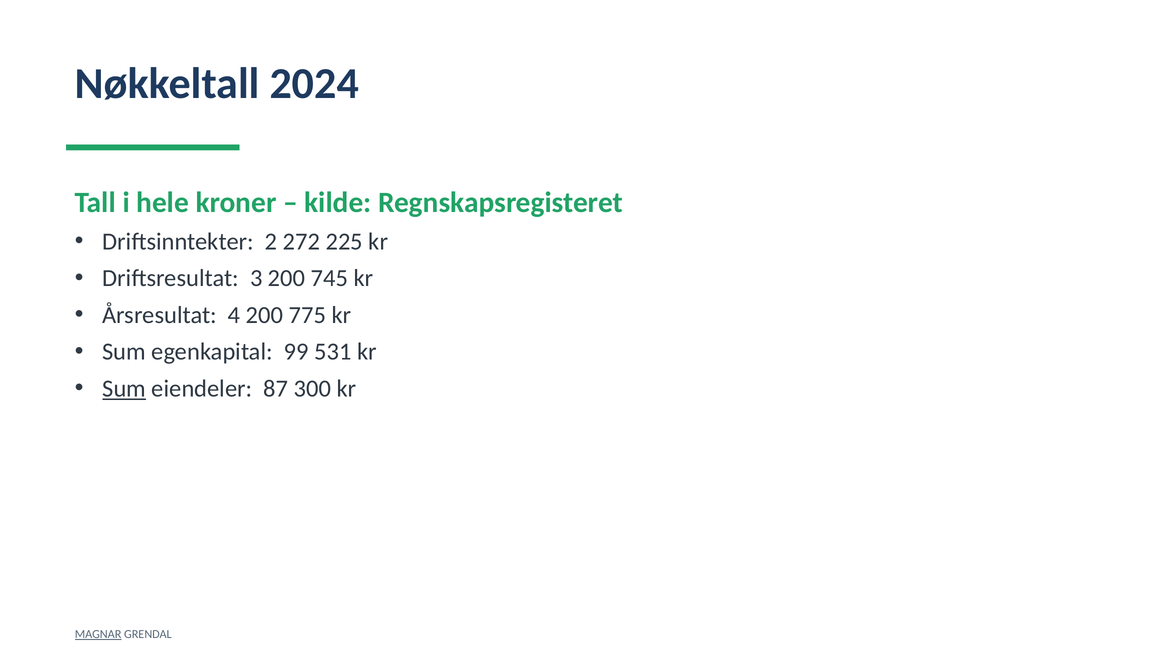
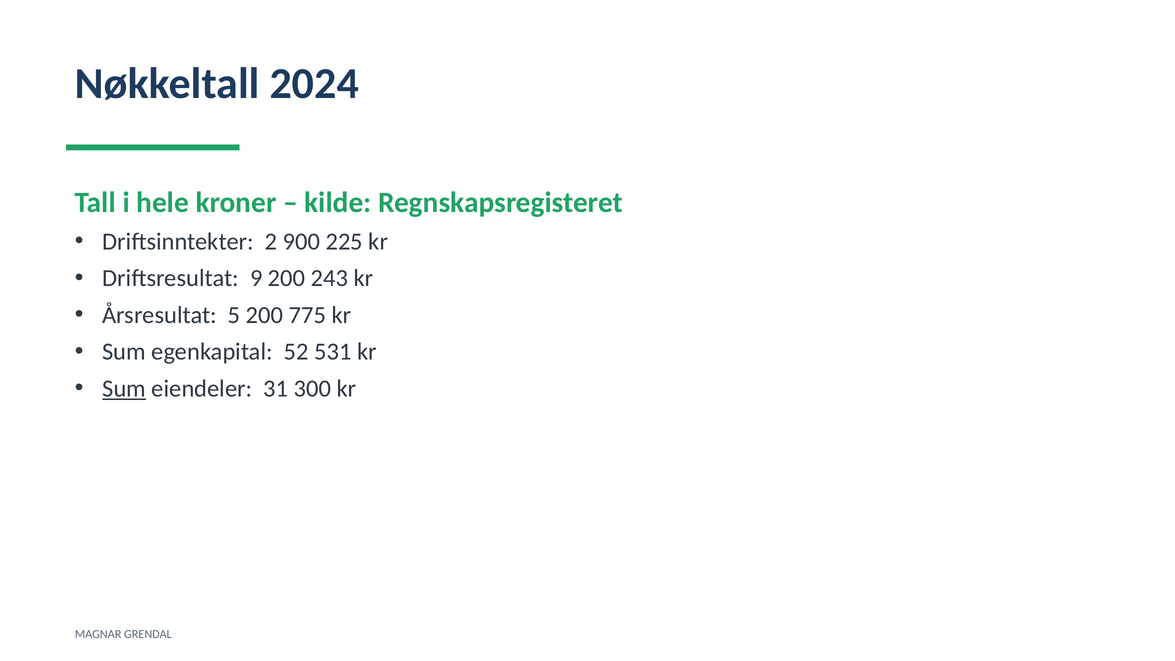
272: 272 -> 900 (301, 242)
3: 3 -> 9 (256, 278)
745: 745 -> 243 (329, 278)
4: 4 -> 5 (234, 315)
99: 99 -> 52 (296, 352)
87: 87 -> 31 (276, 389)
MAGNAR underline: present -> none (98, 634)
